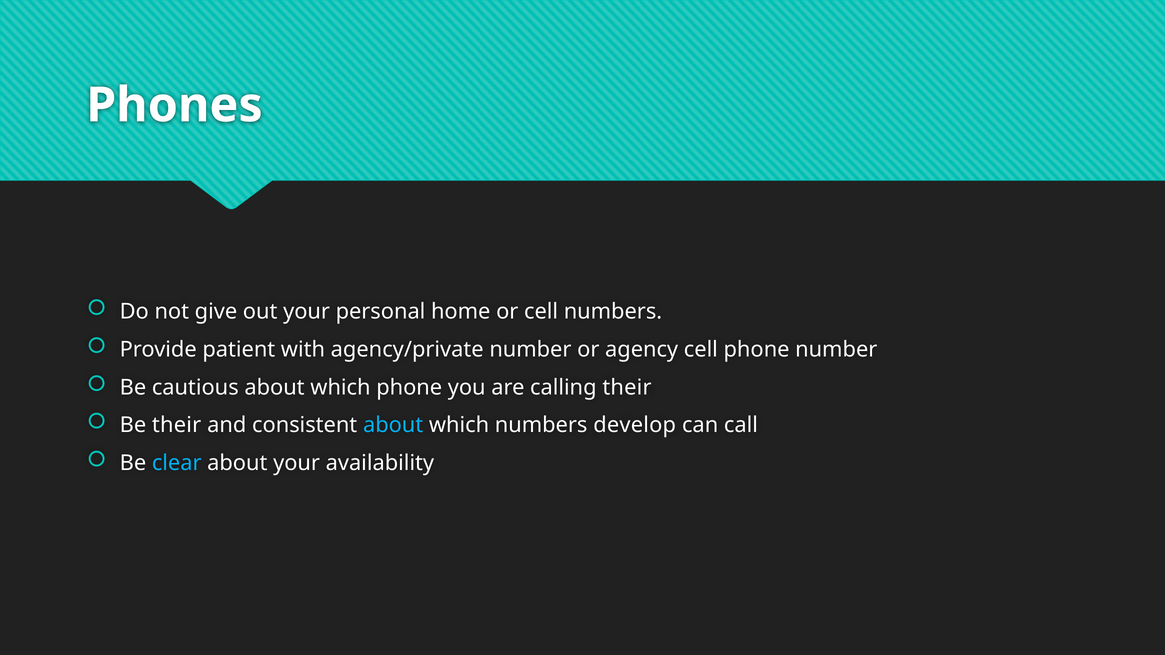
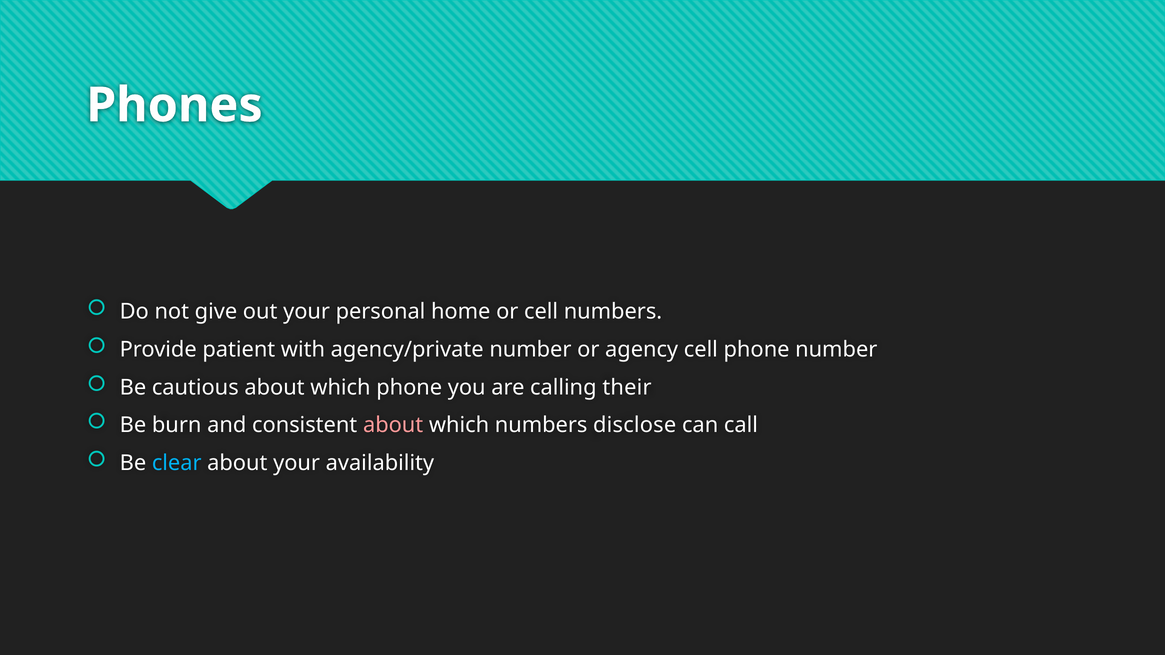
Be their: their -> burn (177, 425)
about colour: light blue -> pink (393, 425)
develop: develop -> disclose (635, 425)
